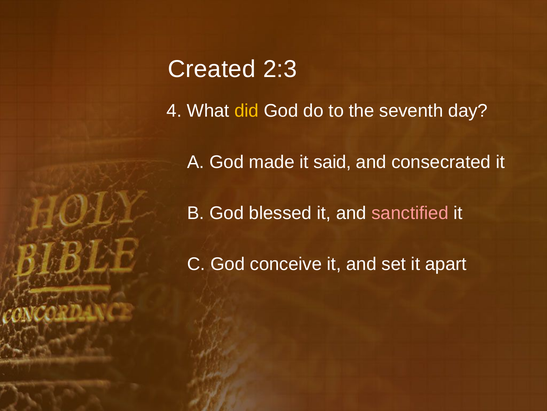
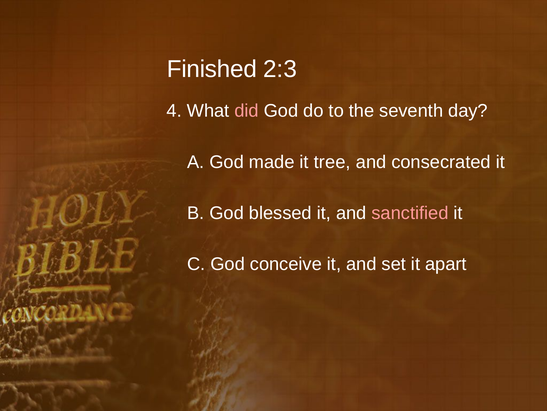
Created: Created -> Finished (212, 69)
did colour: yellow -> pink (247, 111)
said: said -> tree (332, 162)
